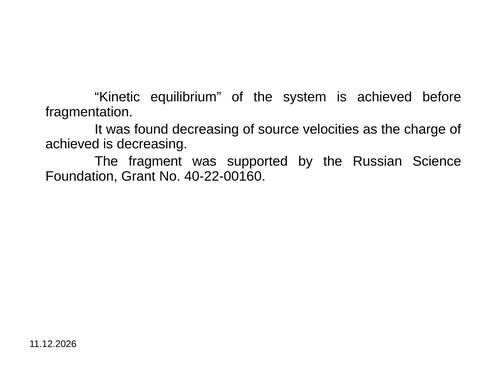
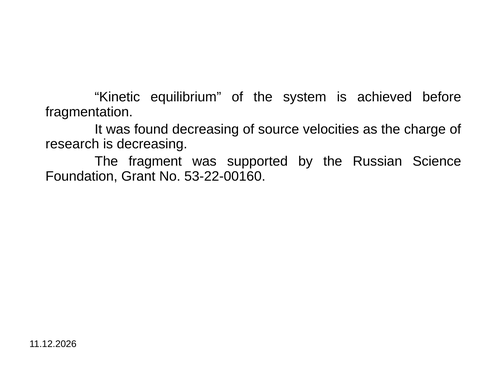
achieved: achieved -> research (72, 144)
40-22-00160: 40-22-00160 -> 53-22-00160 (225, 176)
